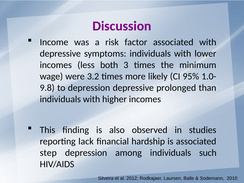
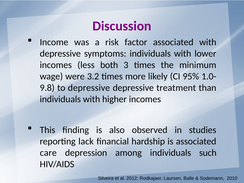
to depression: depression -> depressive (89, 88)
prolonged: prolonged -> treatment (176, 88)
step: step -> care (48, 153)
